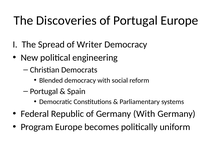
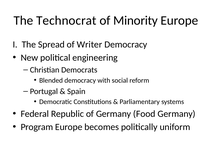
Discoveries: Discoveries -> Technocrat (66, 21)
of Portugal: Portugal -> Minority (136, 21)
Germany With: With -> Food (144, 114)
